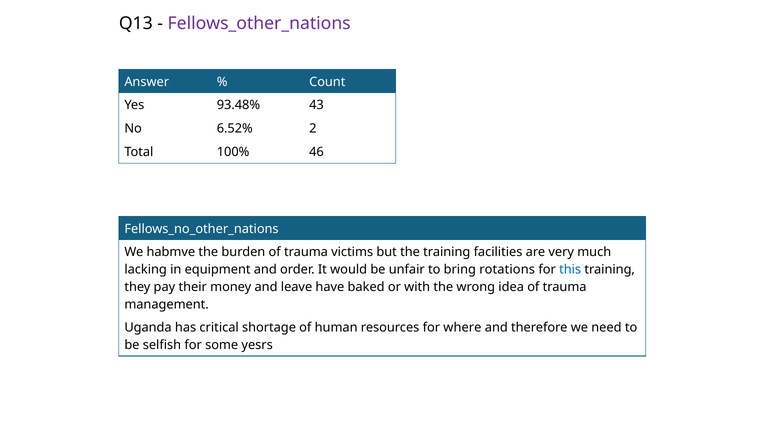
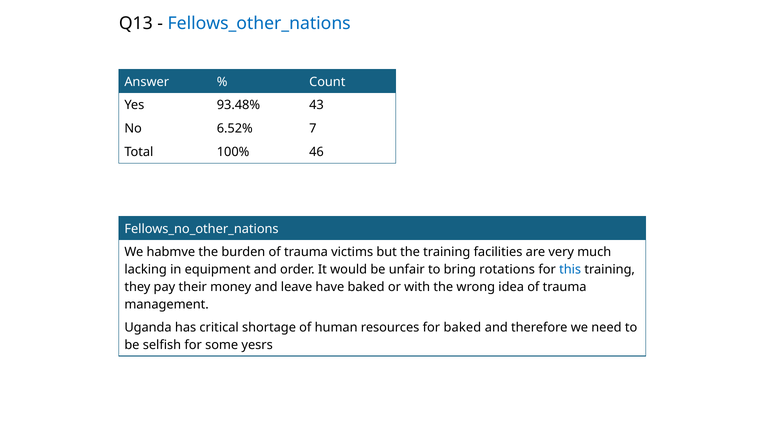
Fellows_other_nations colour: purple -> blue (259, 23)
2: 2 -> 7 (313, 129)
for where: where -> baked (462, 328)
